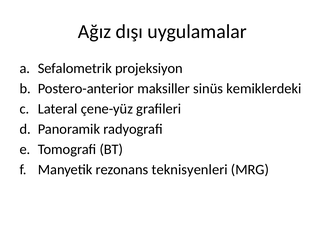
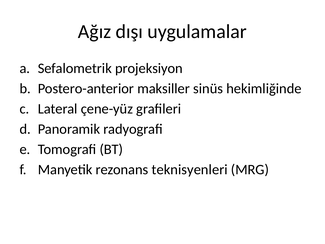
kemiklerdeki: kemiklerdeki -> hekimliğinde (264, 88)
